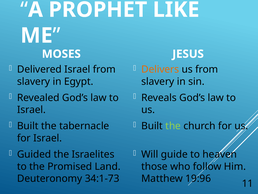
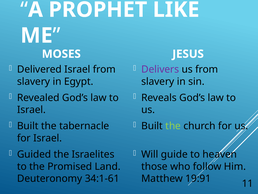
Delivers colour: orange -> purple (160, 69)
34:1-73: 34:1-73 -> 34:1-61 (102, 178)
19:96: 19:96 -> 19:91 (198, 178)
